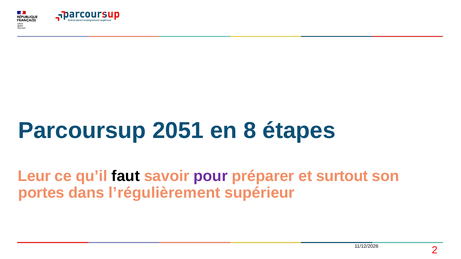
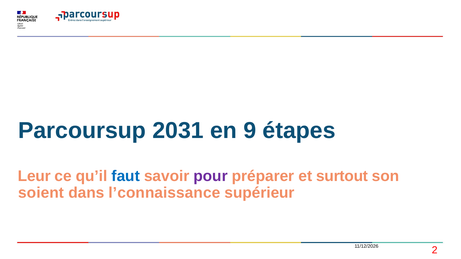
2051: 2051 -> 2031 (178, 131)
8: 8 -> 9 (250, 131)
faut colour: black -> blue (126, 176)
portes: portes -> soient (41, 193)
l’régulièrement: l’régulièrement -> l’connaissance (164, 193)
